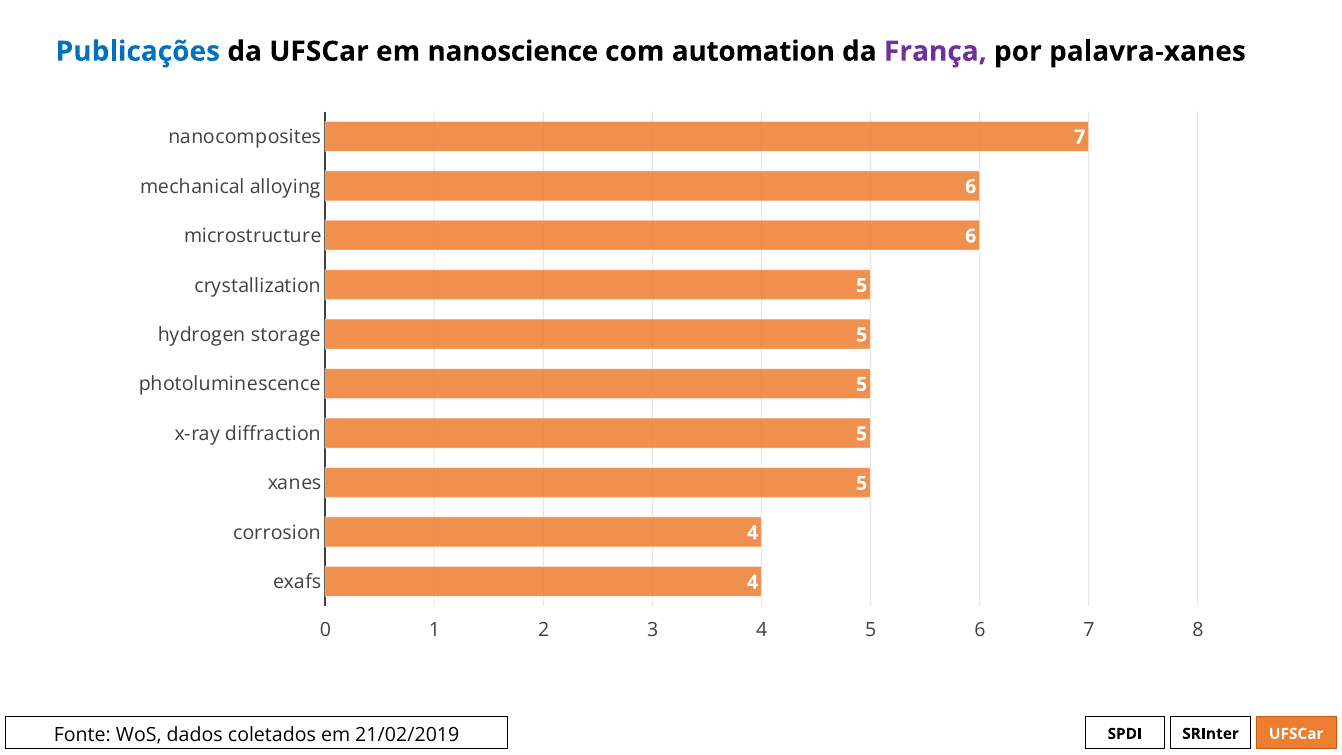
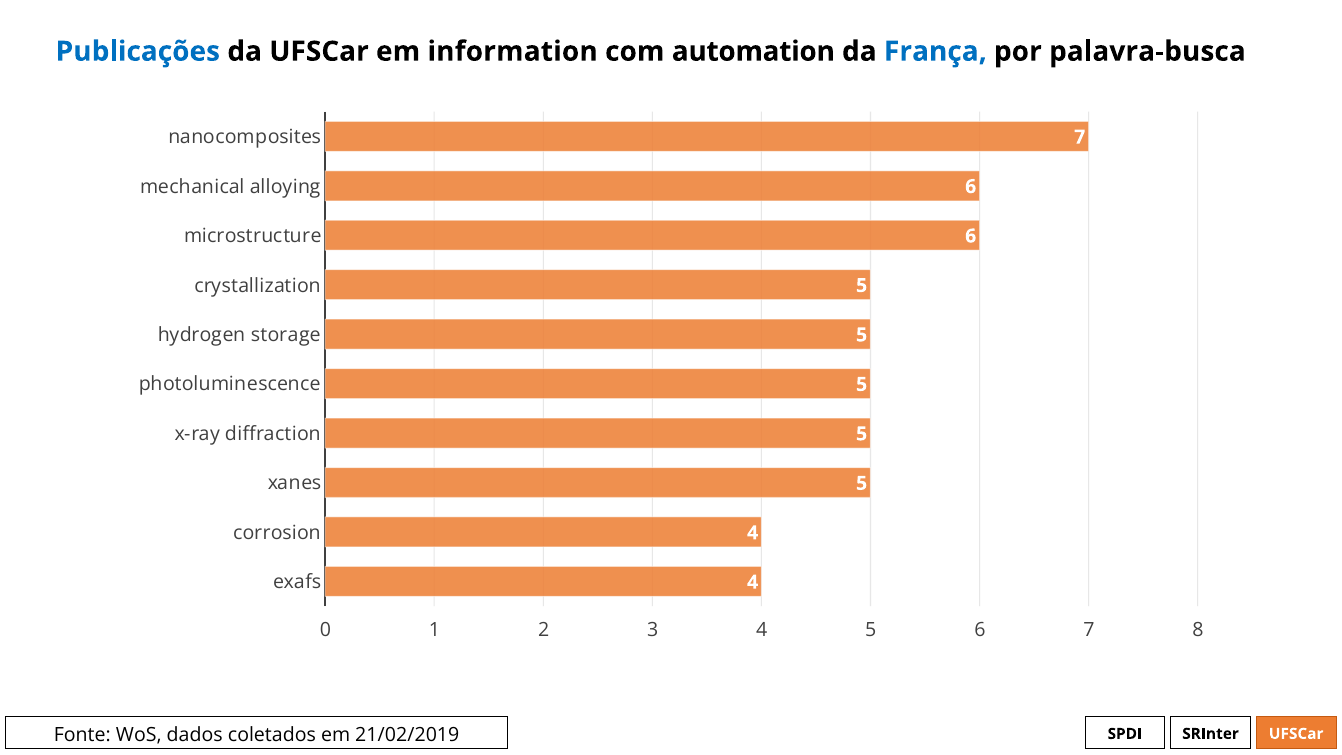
nanoscience: nanoscience -> information (513, 51)
França colour: purple -> blue (935, 51)
palavra-xanes: palavra-xanes -> palavra-busca (1147, 51)
